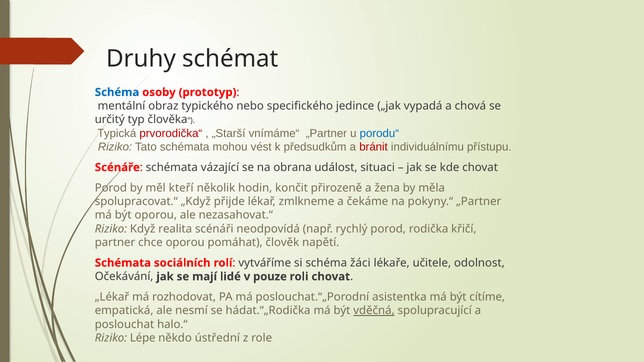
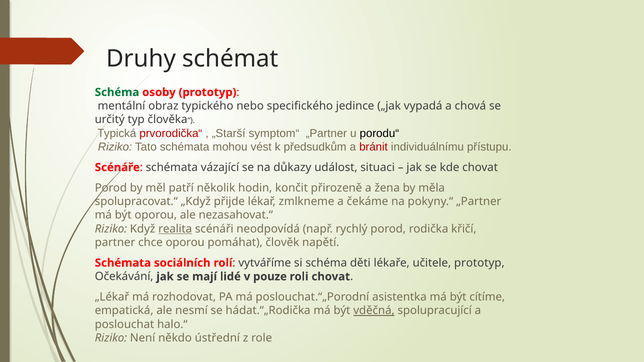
Schéma colour: blue -> green (117, 92)
vnímáme“: vnímáme“ -> symptom“ (274, 133)
porodu“ colour: blue -> black (379, 133)
obrana: obrana -> důkazy (292, 167)
kteří: kteří -> patří (181, 188)
realita underline: none -> present (175, 229)
žáci: žáci -> děti (360, 263)
učitele odolnost: odolnost -> prototyp (479, 263)
Lépe: Lépe -> Není (143, 338)
